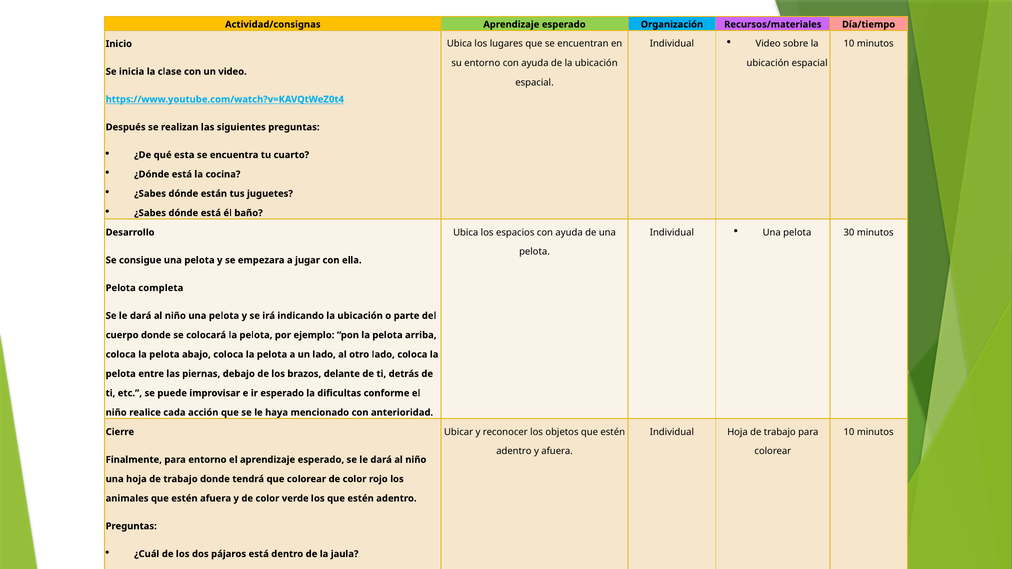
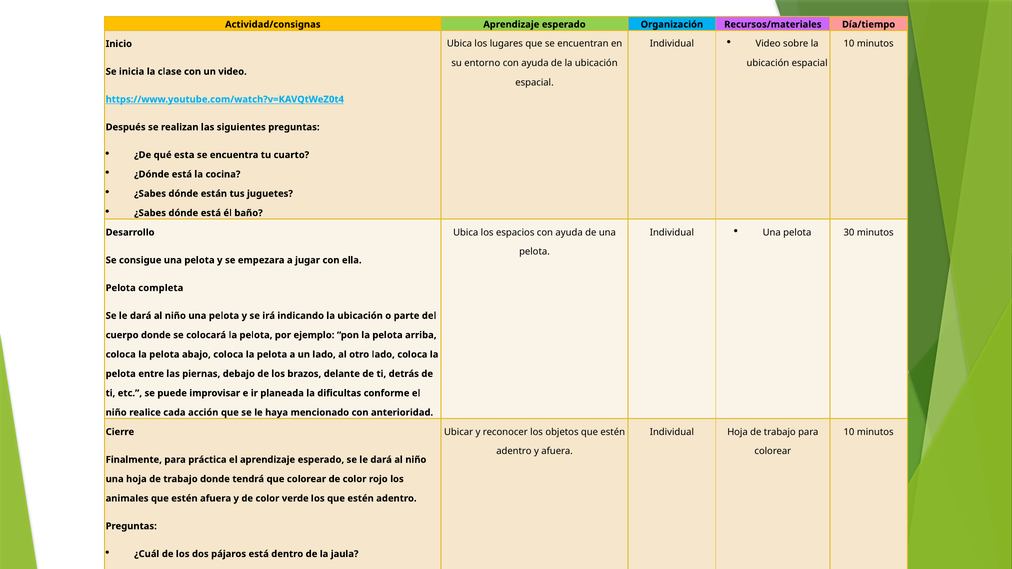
ir esperado: esperado -> planeada (282, 393)
para entorno: entorno -> práctica (207, 460)
